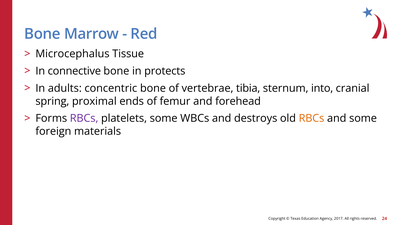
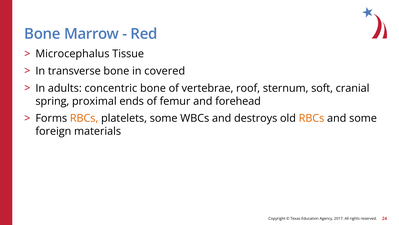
connective: connective -> transverse (74, 71)
protects: protects -> covered (165, 71)
tibia: tibia -> roof (248, 88)
into: into -> soft (322, 88)
RBCs colour: purple -> orange (84, 118)
